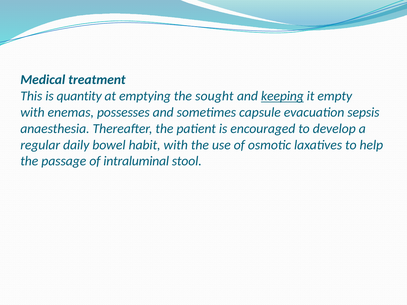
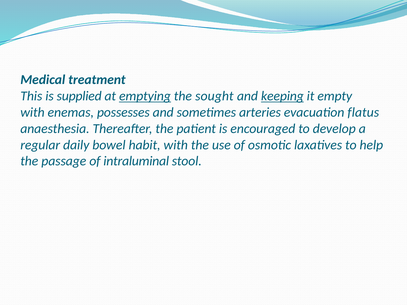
quantity: quantity -> supplied (79, 96)
emptying underline: none -> present (145, 96)
capsule: capsule -> arteries (260, 112)
sepsis: sepsis -> flatus (363, 112)
